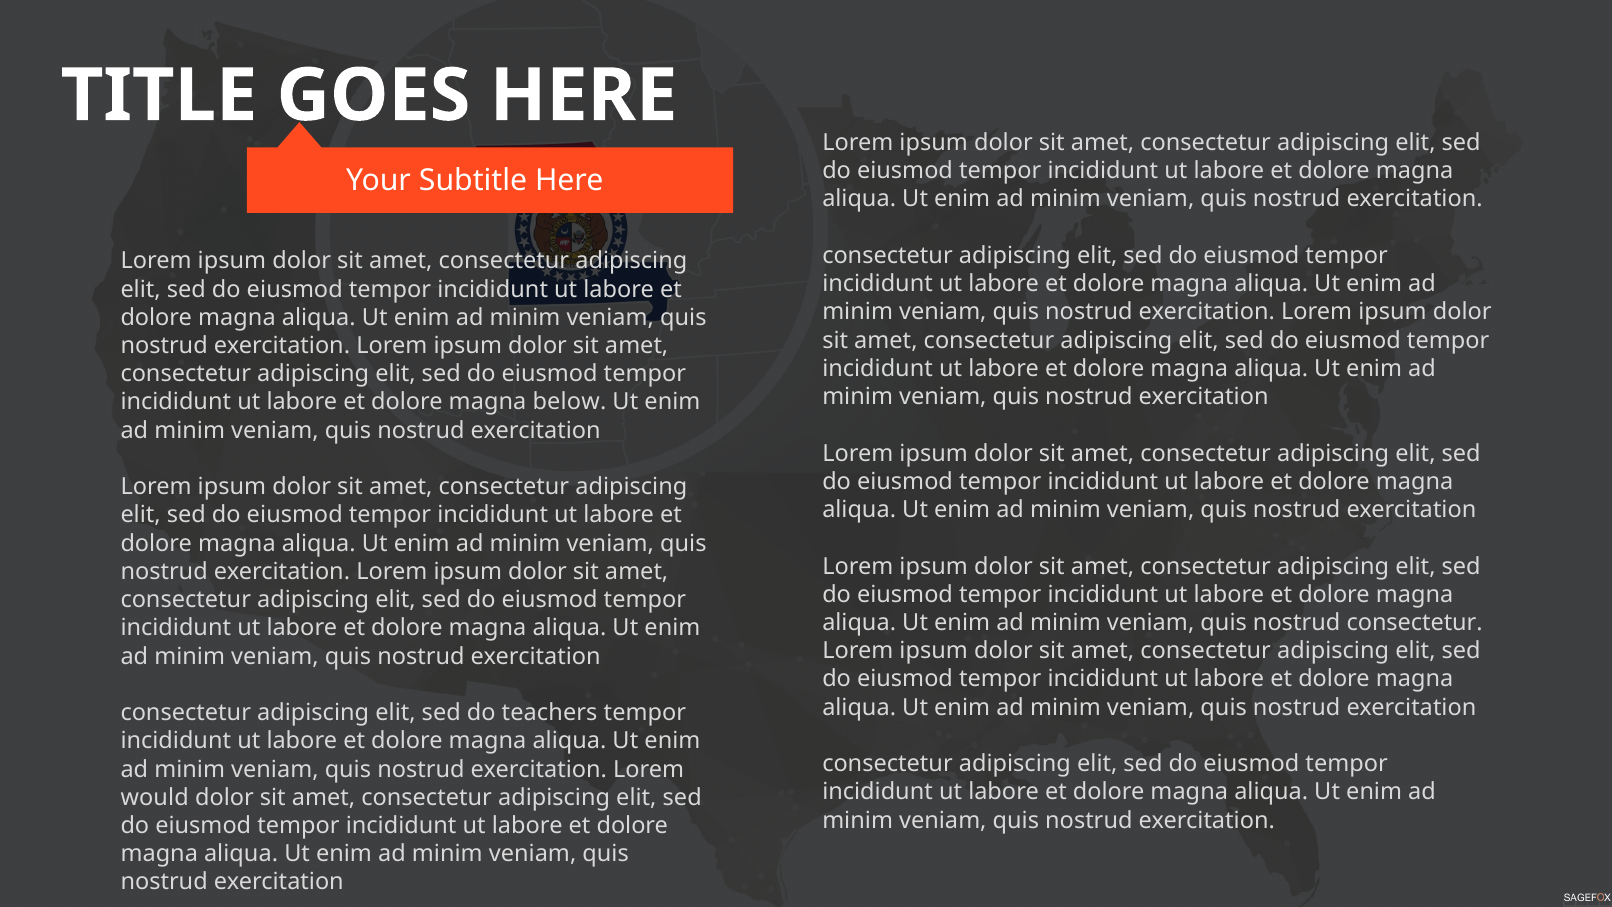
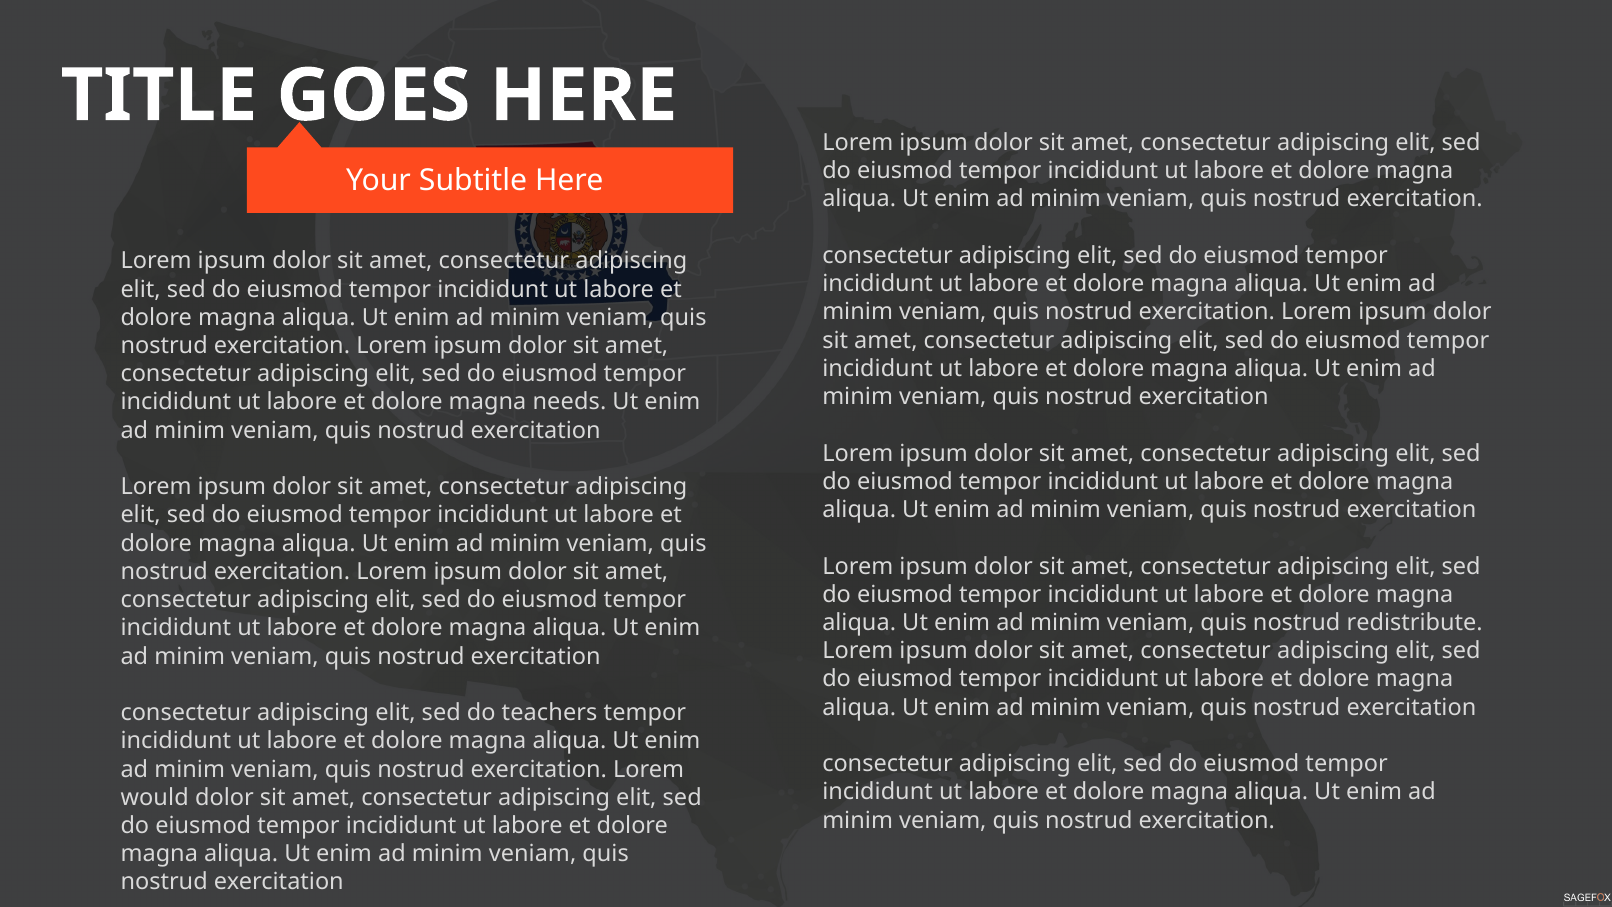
below: below -> needs (569, 402)
nostrud consectetur: consectetur -> redistribute (1415, 623)
